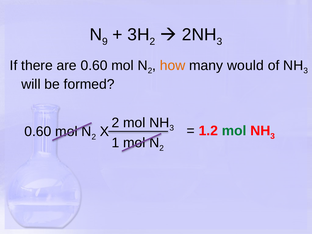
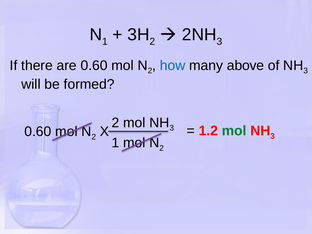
9: 9 -> 1 (105, 41)
how colour: orange -> blue (173, 65)
would: would -> above (246, 65)
